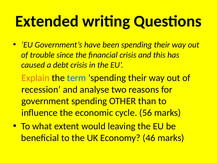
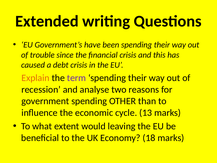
term colour: blue -> purple (76, 78)
56: 56 -> 13 (146, 113)
46: 46 -> 18 (149, 138)
